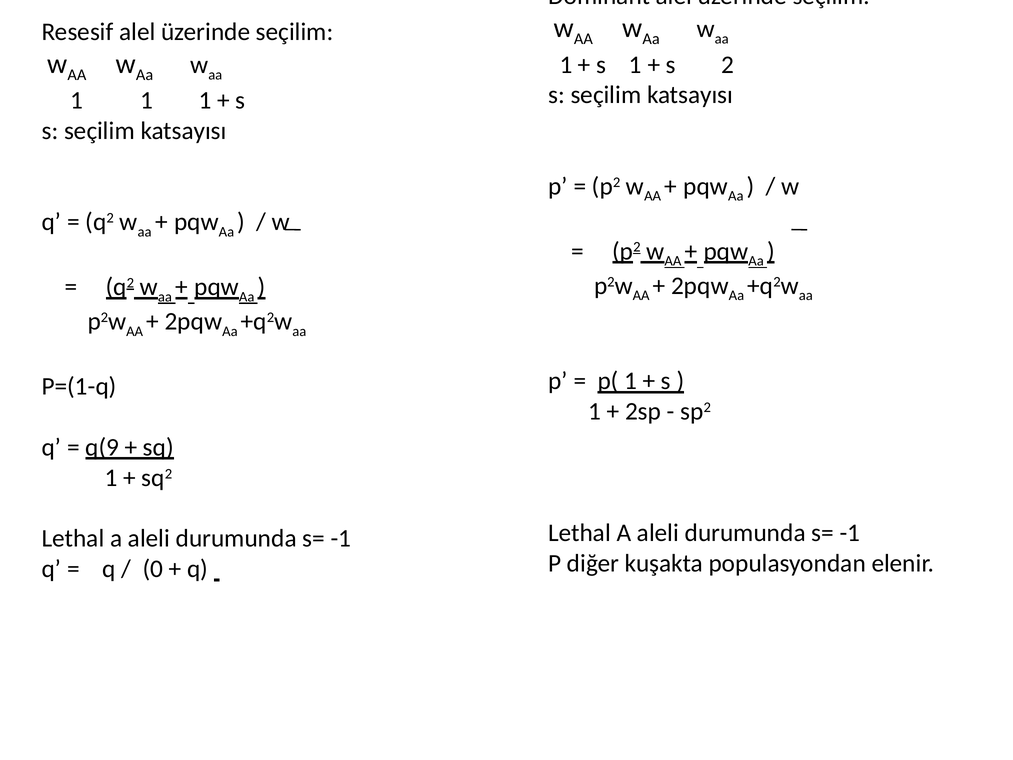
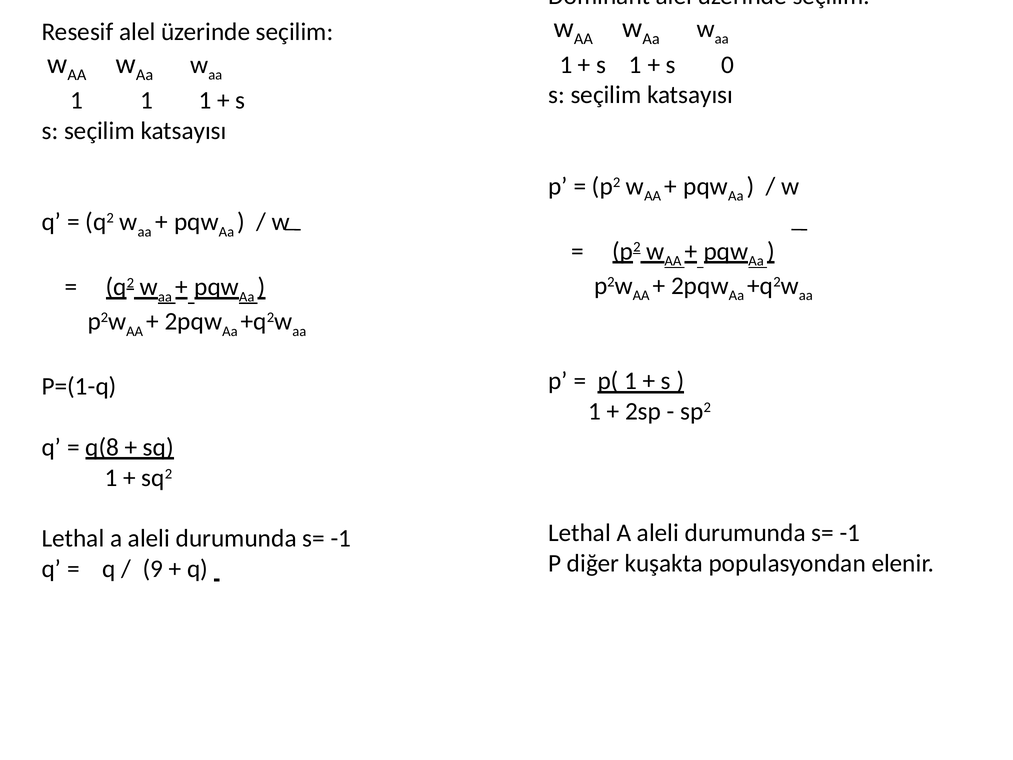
2: 2 -> 0 (728, 65)
q(9: q(9 -> q(8 (102, 447)
0: 0 -> 9 (153, 569)
